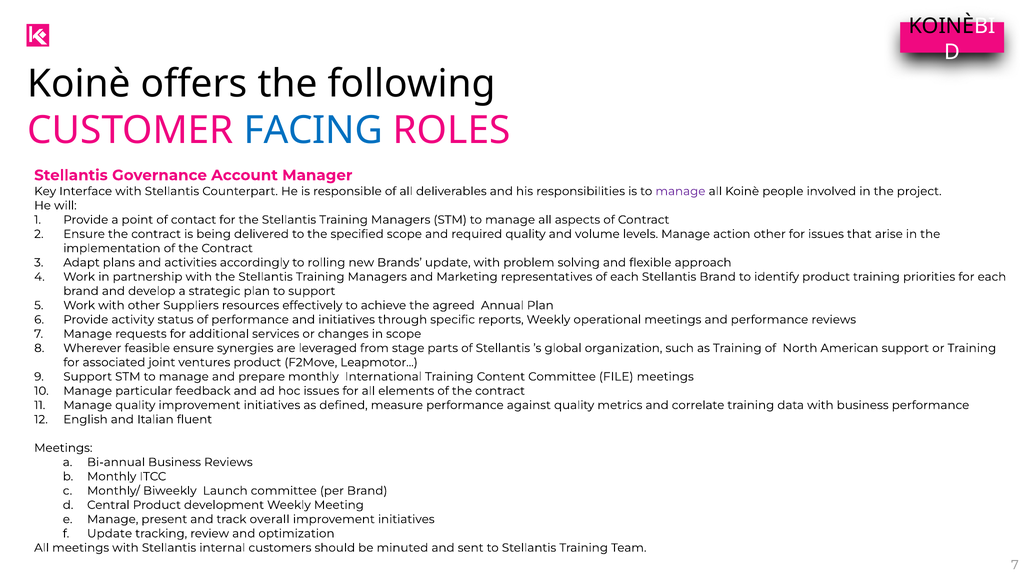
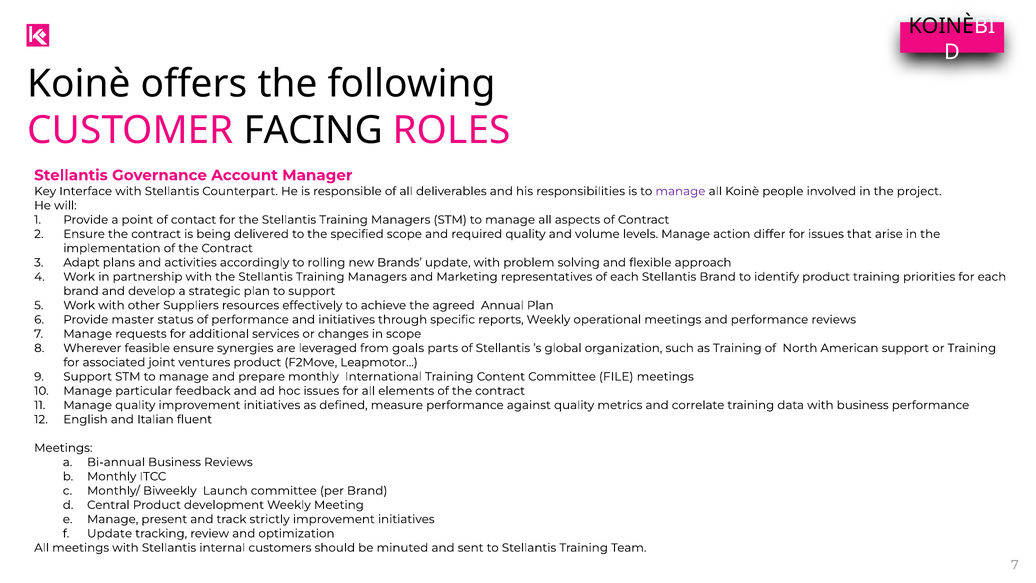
FACING colour: blue -> black (313, 130)
action other: other -> differ (770, 234)
activity: activity -> master (133, 319)
stage: stage -> goals (408, 348)
overall: overall -> strictly (270, 519)
